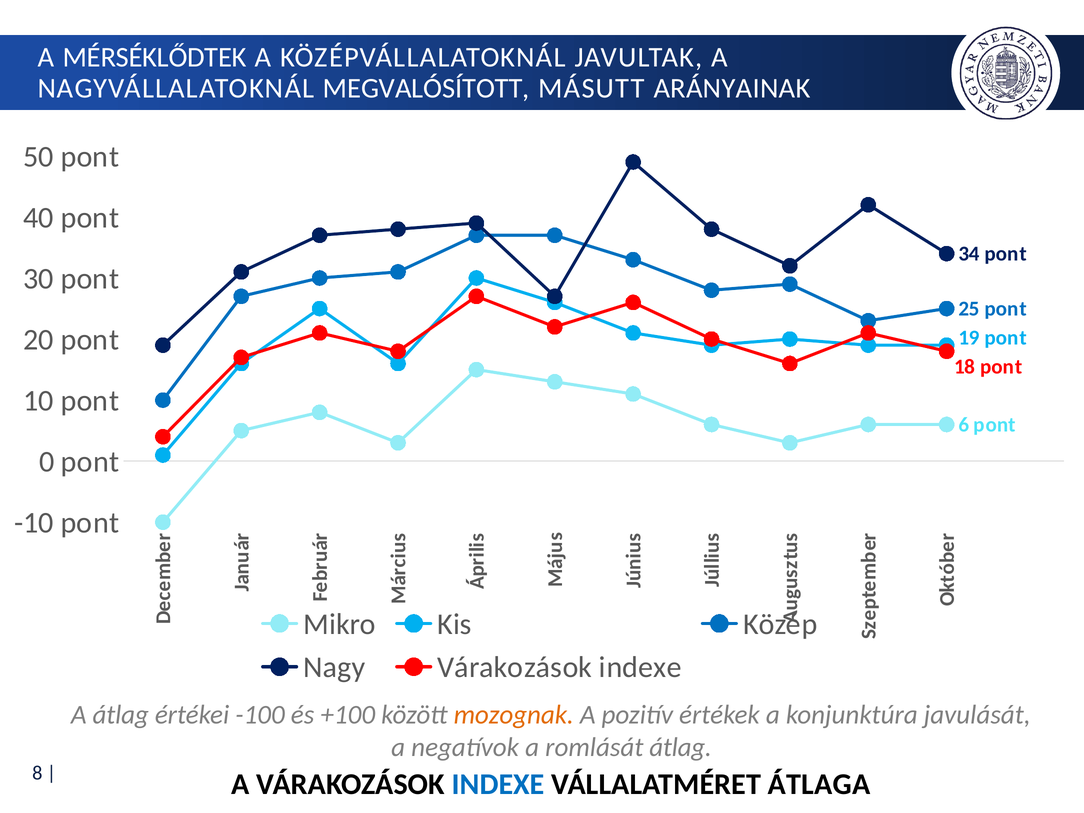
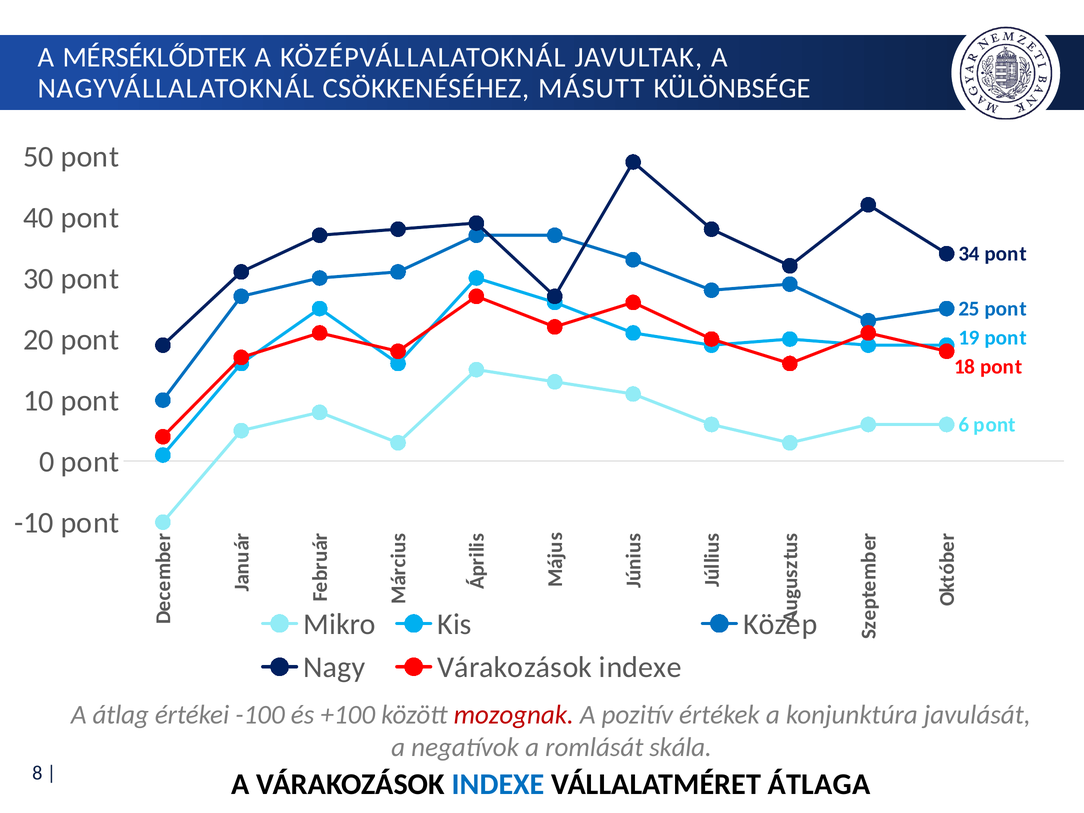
MEGVALÓSÍTOTT: MEGVALÓSÍTOTT -> CSÖKKENÉSÉHEZ (426, 88)
ARÁNYAINAK: ARÁNYAINAK -> KÜLÖNBSÉGE (732, 88)
mozognak colour: orange -> red (514, 715)
romlását átlag: átlag -> skála (681, 748)
